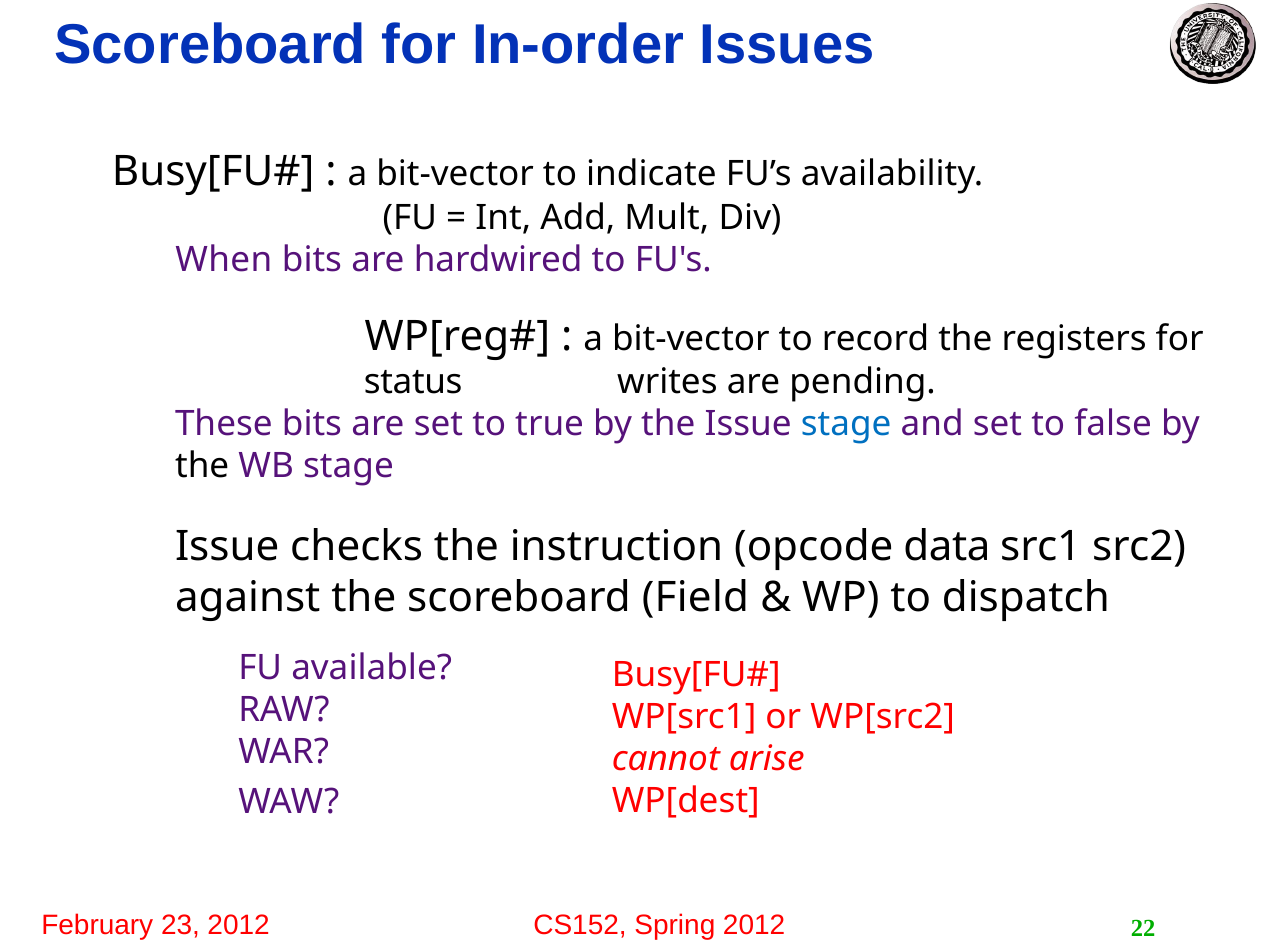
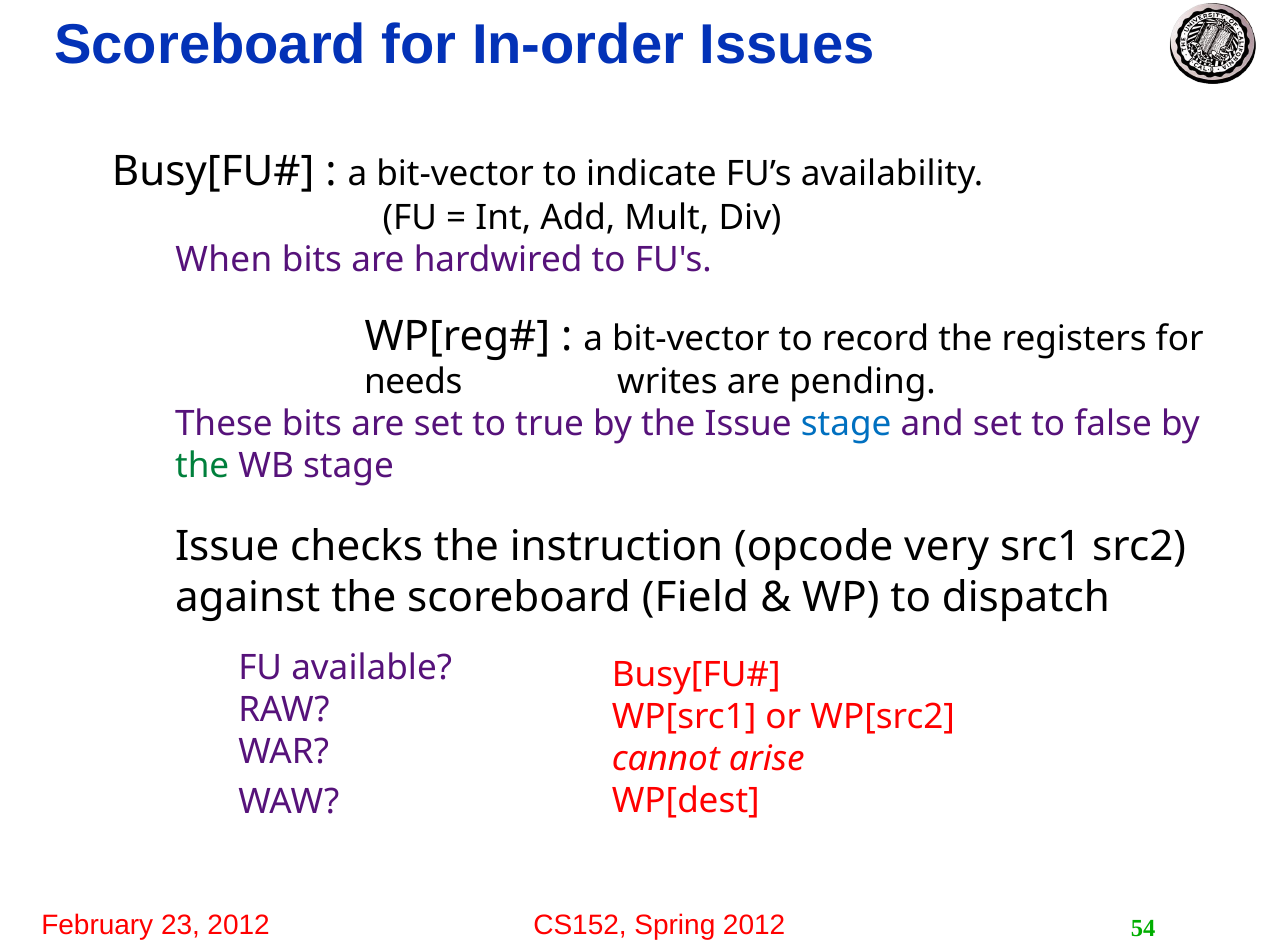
status: status -> needs (413, 382)
the colour: black -> green (202, 466)
data: data -> very (947, 547)
22: 22 -> 54 (1143, 929)
